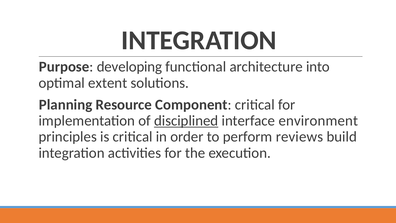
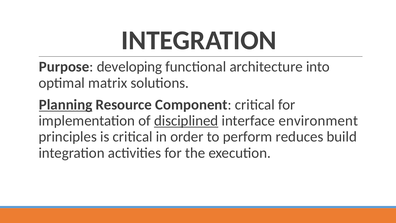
extent: extent -> matrix (108, 83)
Planning underline: none -> present (66, 105)
reviews: reviews -> reduces (299, 137)
